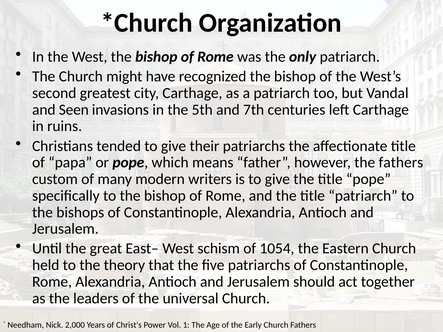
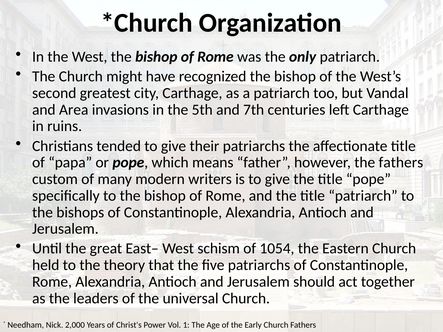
Seen: Seen -> Area (74, 110)
